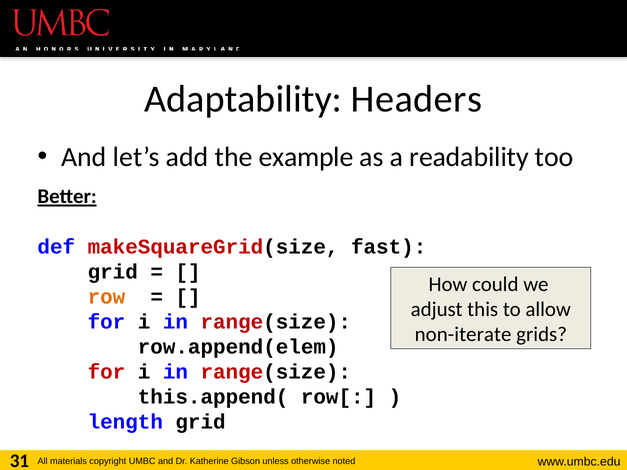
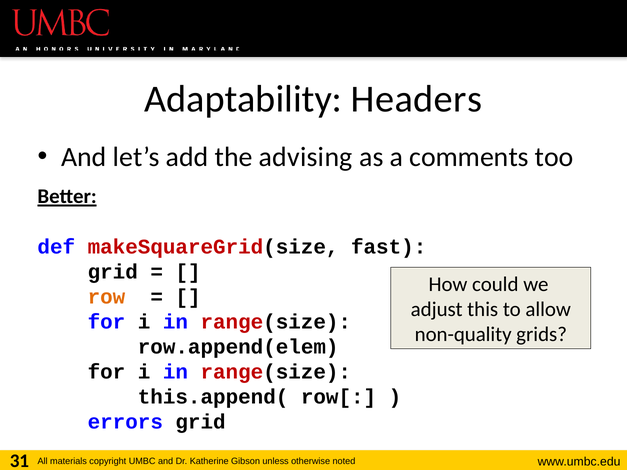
example: example -> advising (306, 157)
readability: readability -> comments (469, 157)
non-iterate: non-iterate -> non-quality (463, 335)
for colour: red -> black (106, 372)
length: length -> errors (125, 422)
